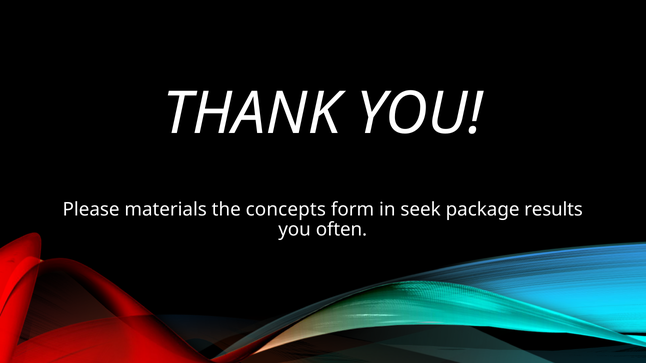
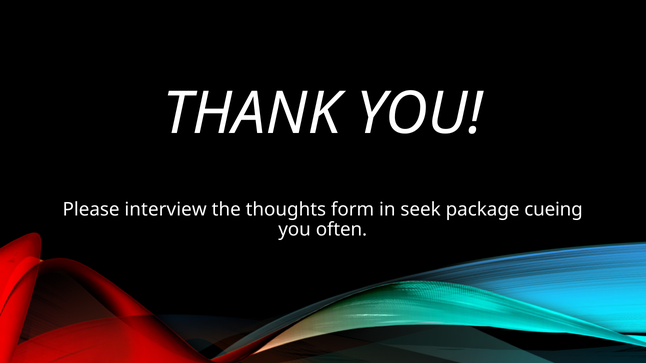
materials: materials -> interview (166, 210)
concepts: concepts -> thoughts (286, 210)
results: results -> cueing (554, 210)
